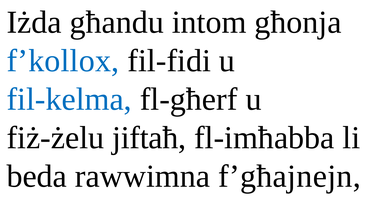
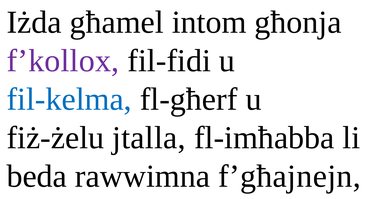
għandu: għandu -> għamel (117, 22)
f’kollox colour: blue -> purple (63, 61)
jiftaħ: jiftaħ -> jtalla (149, 138)
